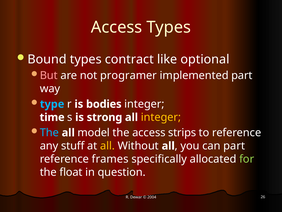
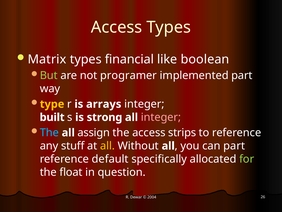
Bound: Bound -> Matrix (47, 59)
contract: contract -> financial (129, 59)
optional: optional -> boolean (205, 59)
But colour: pink -> light green (49, 75)
type colour: light blue -> yellow (52, 104)
bodies: bodies -> arrays (104, 104)
time: time -> built (52, 117)
integer colour: yellow -> pink (161, 117)
model: model -> assign (94, 132)
frames: frames -> default (110, 159)
